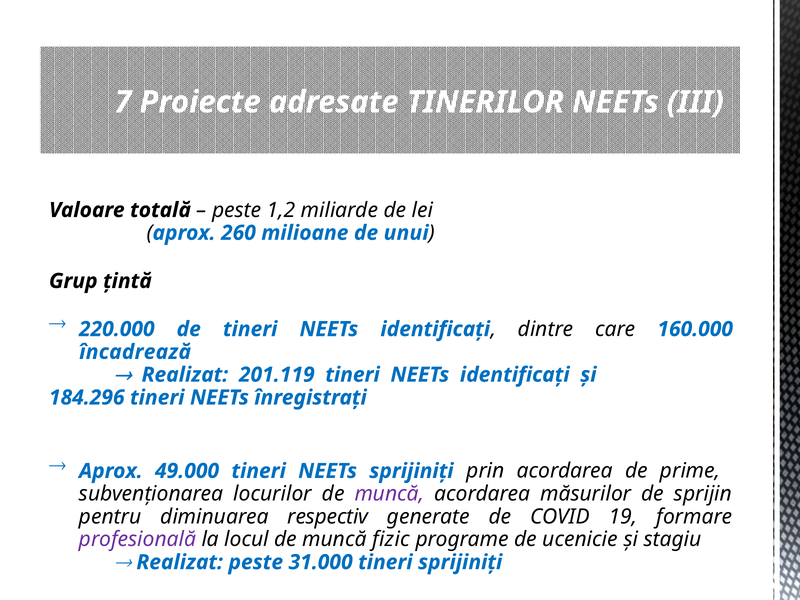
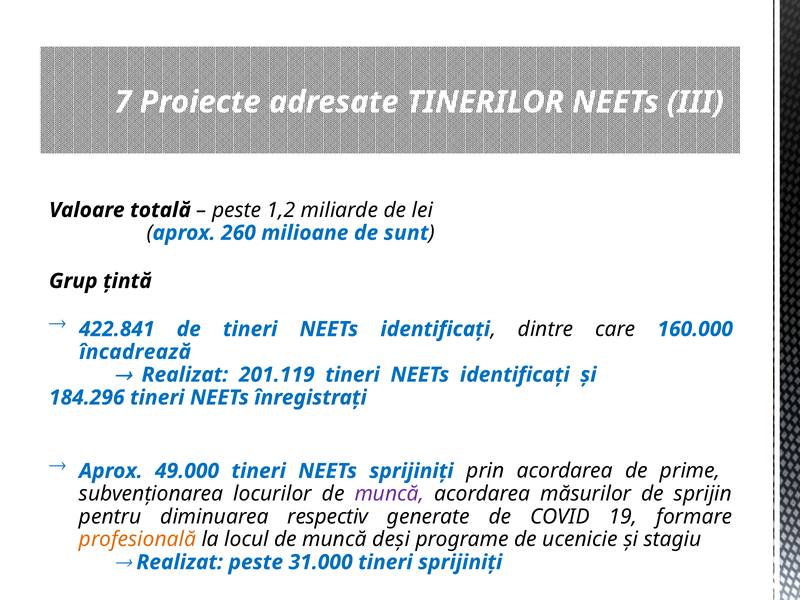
unui: unui -> sunt (406, 233)
220.000: 220.000 -> 422.841 (117, 329)
profesională colour: purple -> orange (138, 539)
fizic: fizic -> deși (391, 539)
